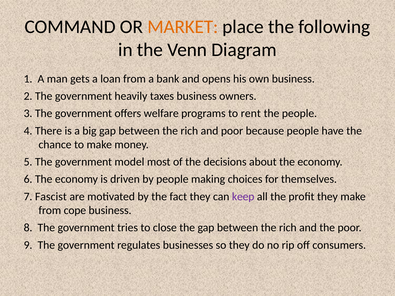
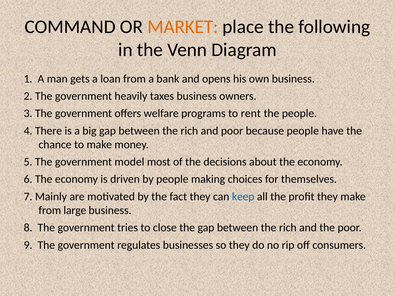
Fascist: Fascist -> Mainly (51, 197)
keep colour: purple -> blue (243, 197)
cope: cope -> large (75, 211)
